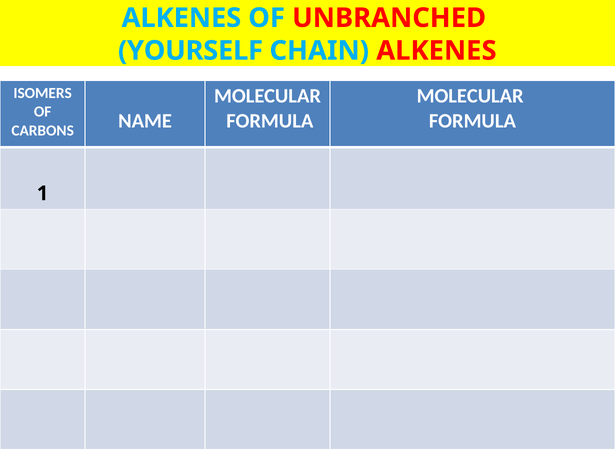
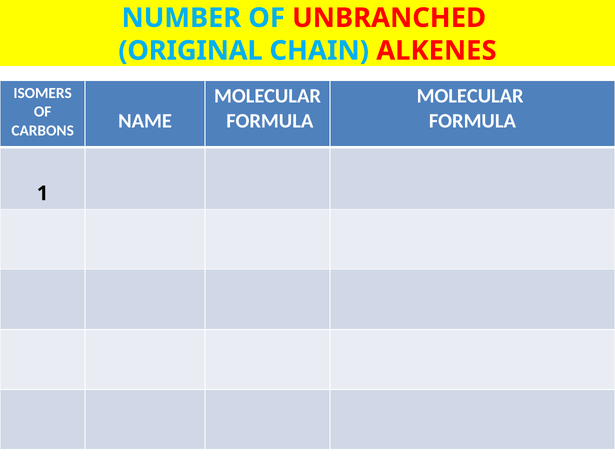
ALKENES: ALKENES -> NUMBER (181, 18)
YOURSELF: YOURSELF -> ORIGINAL (190, 51)
